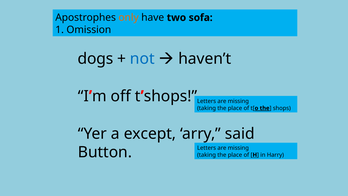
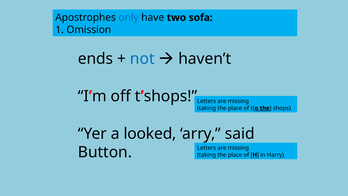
only colour: orange -> blue (129, 18)
dogs: dogs -> ends (96, 59)
except: except -> looked (150, 133)
